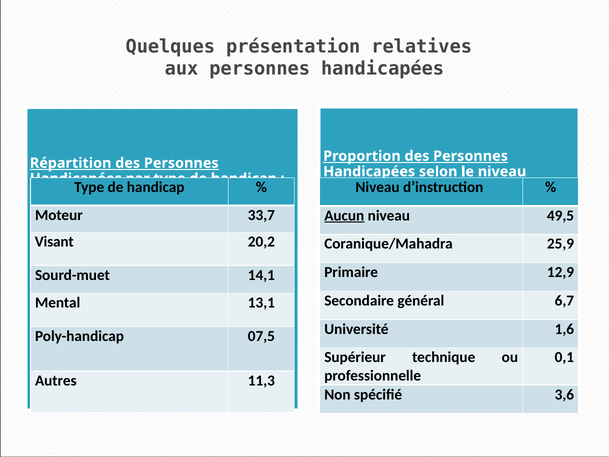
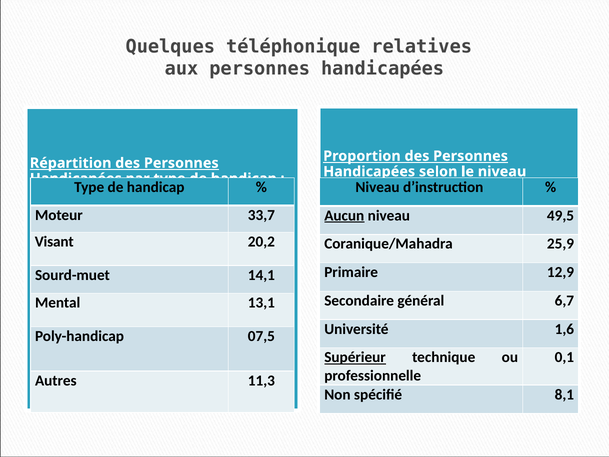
présentation: présentation -> téléphonique (293, 46)
Supérieur underline: none -> present (355, 357)
3,6: 3,6 -> 8,1 (564, 394)
